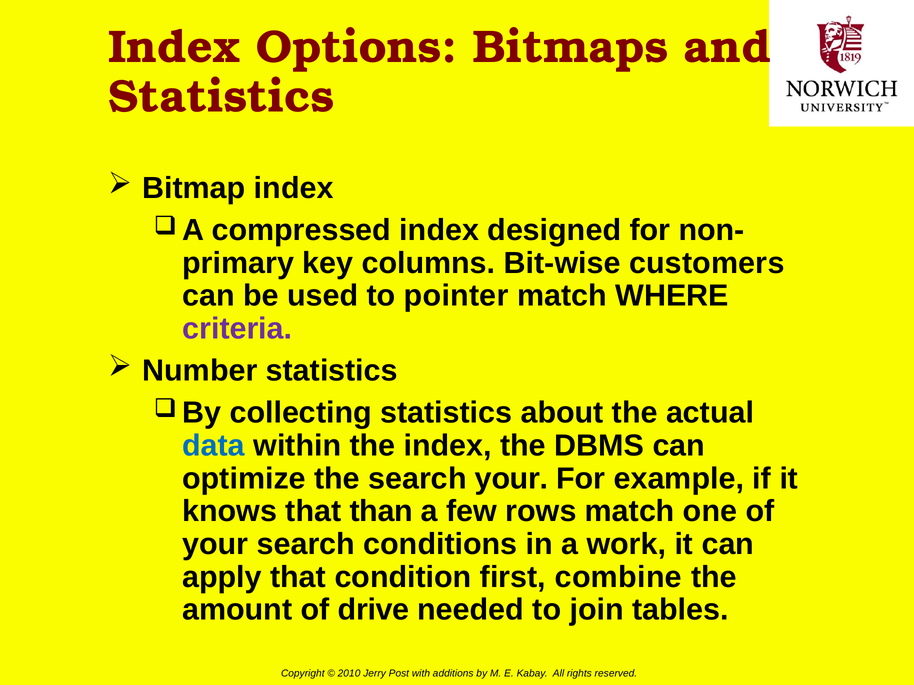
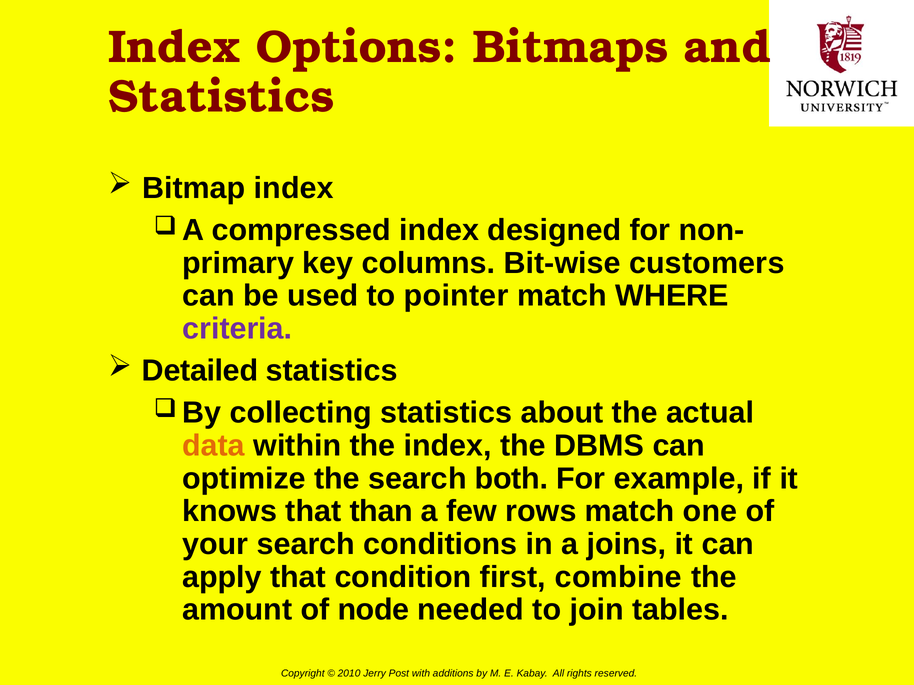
Number: Number -> Detailed (200, 371)
data colour: blue -> orange (214, 446)
search your: your -> both (511, 479)
work: work -> joins (626, 545)
drive: drive -> node (374, 610)
